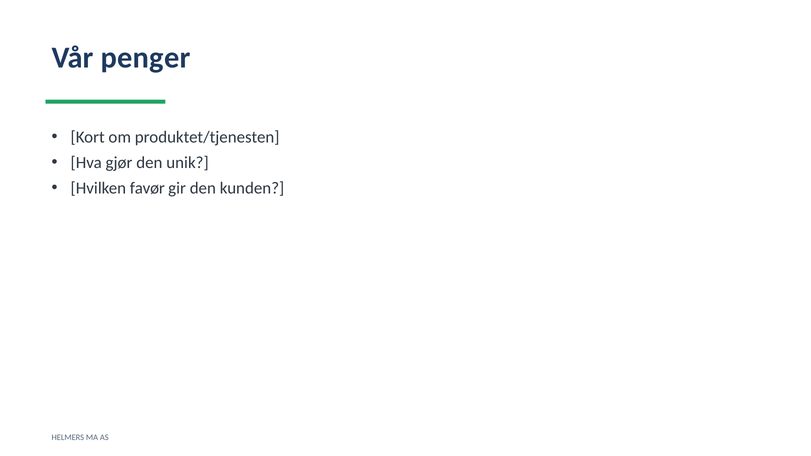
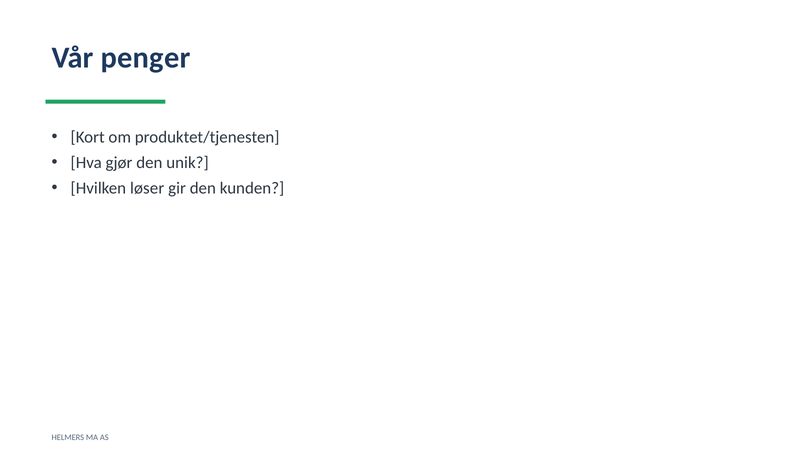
favør: favør -> løser (147, 188)
